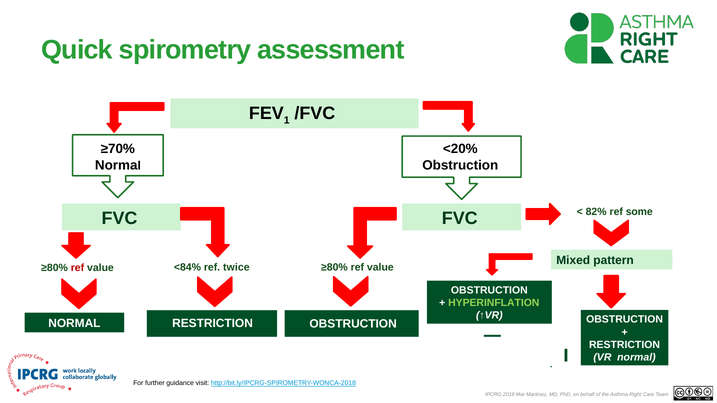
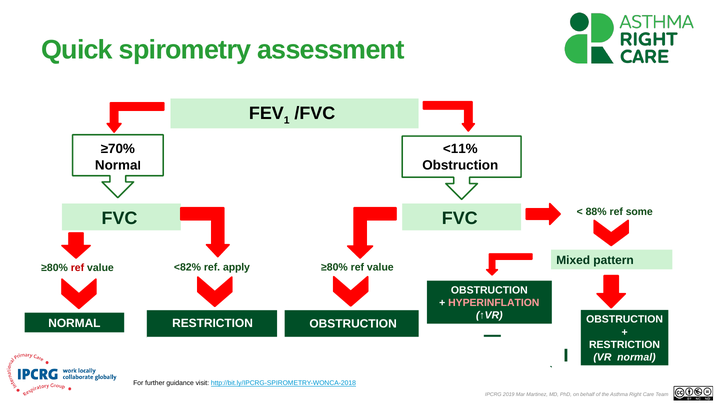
<20%: <20% -> <11% (460, 149)
82%: 82% -> 88% (596, 212)
<84%: <84% -> <82% (187, 267)
twice: twice -> apply (236, 267)
HYPERINFLATION colour: light green -> pink (494, 303)
